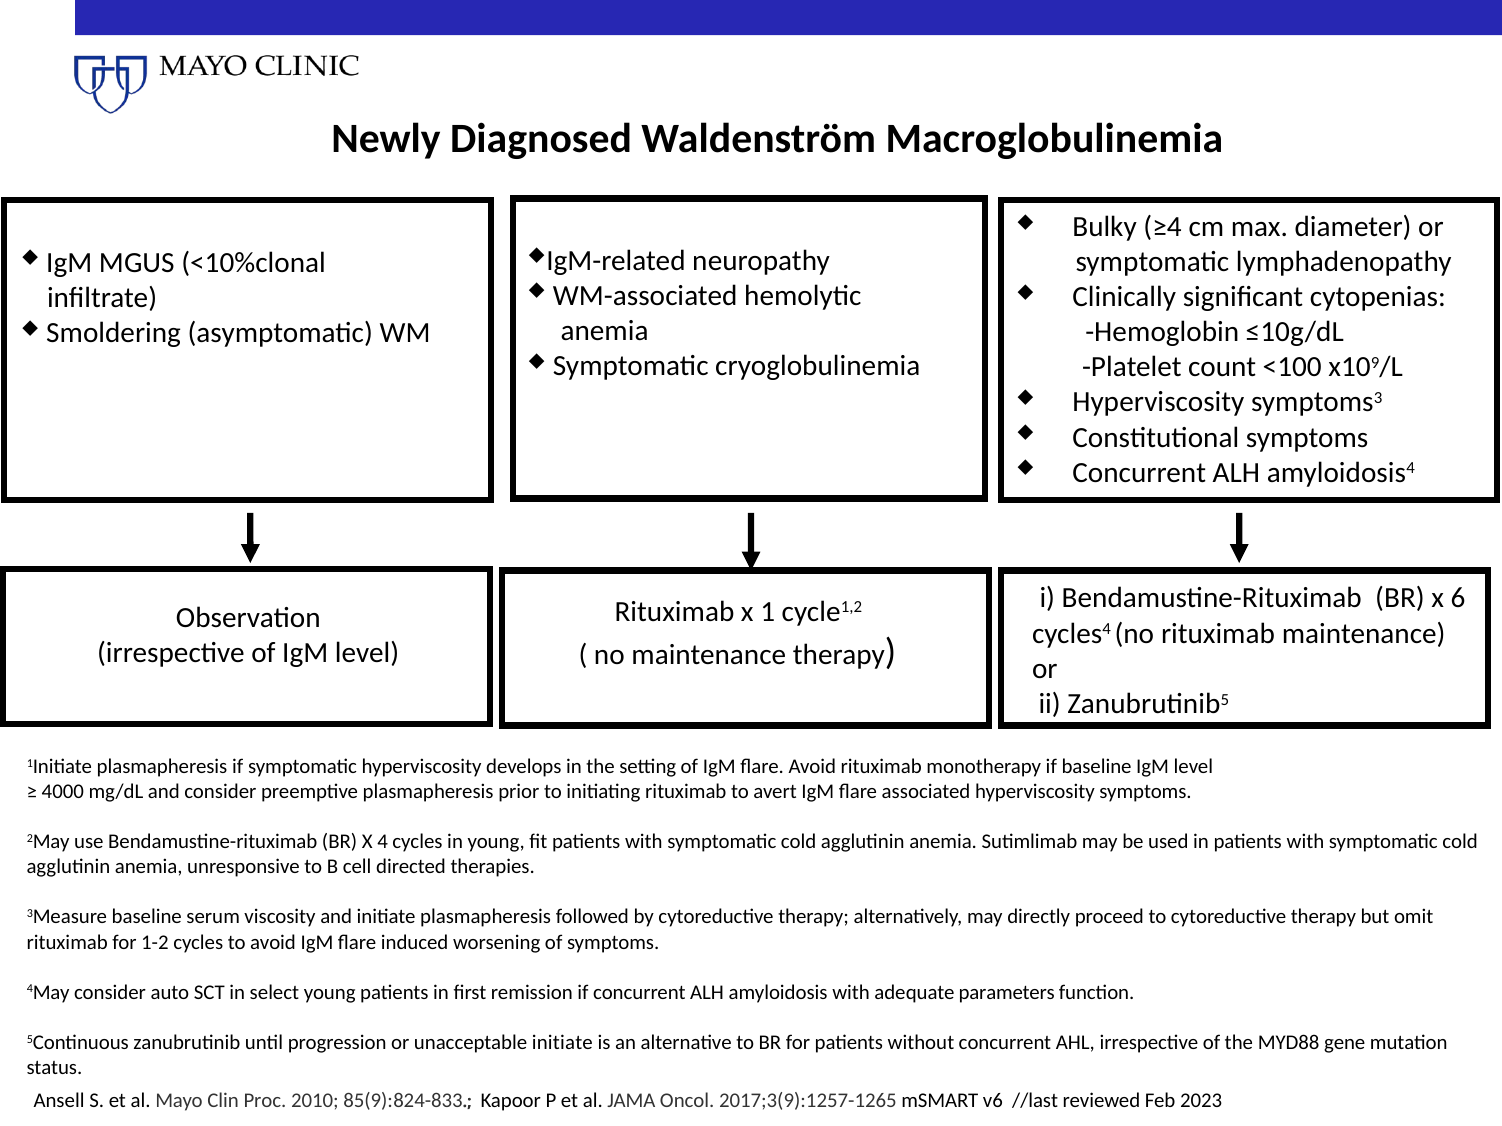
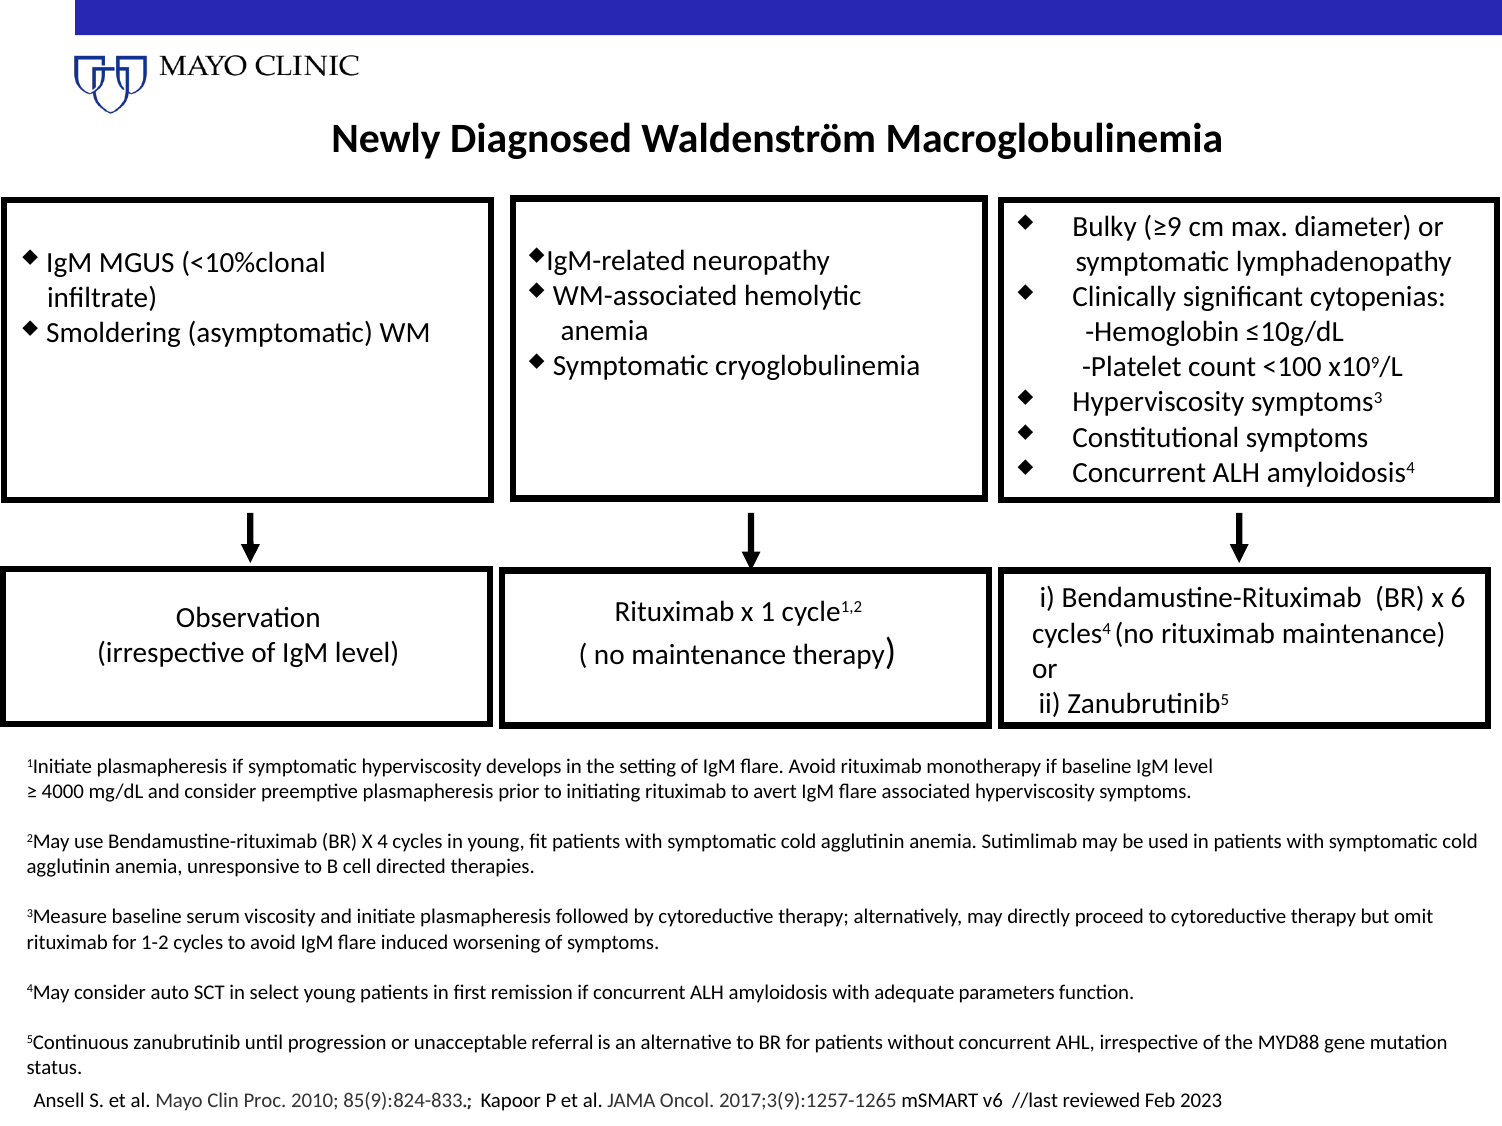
≥4: ≥4 -> ≥9 (1163, 227)
unacceptable initiate: initiate -> referral (563, 1043)
